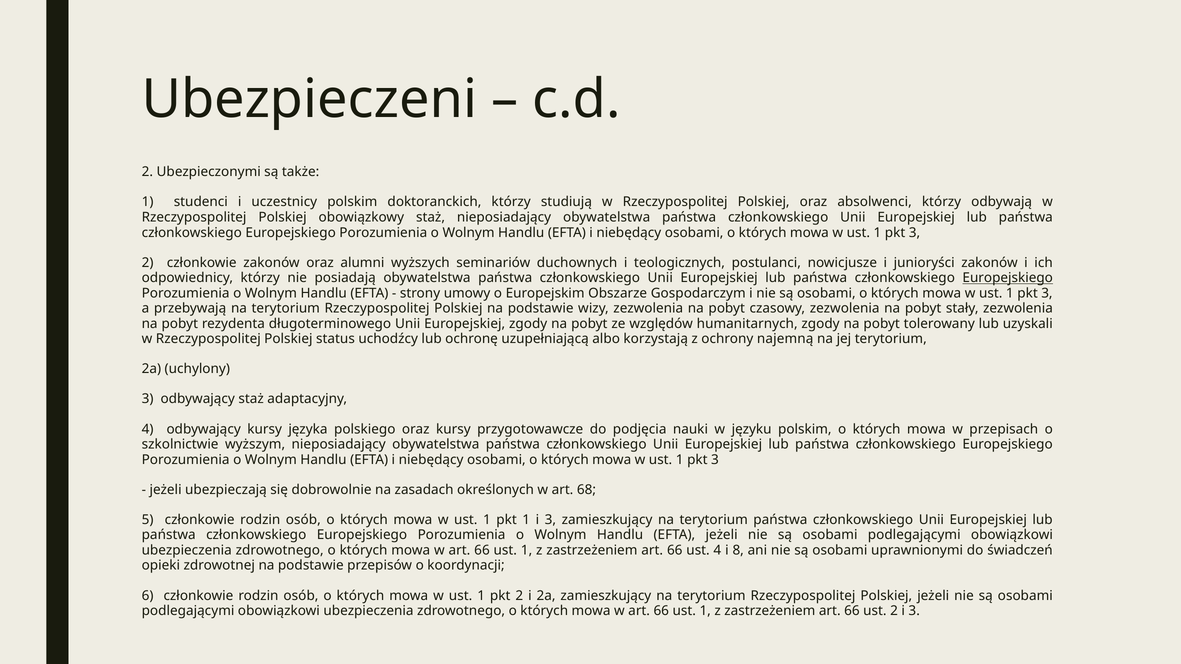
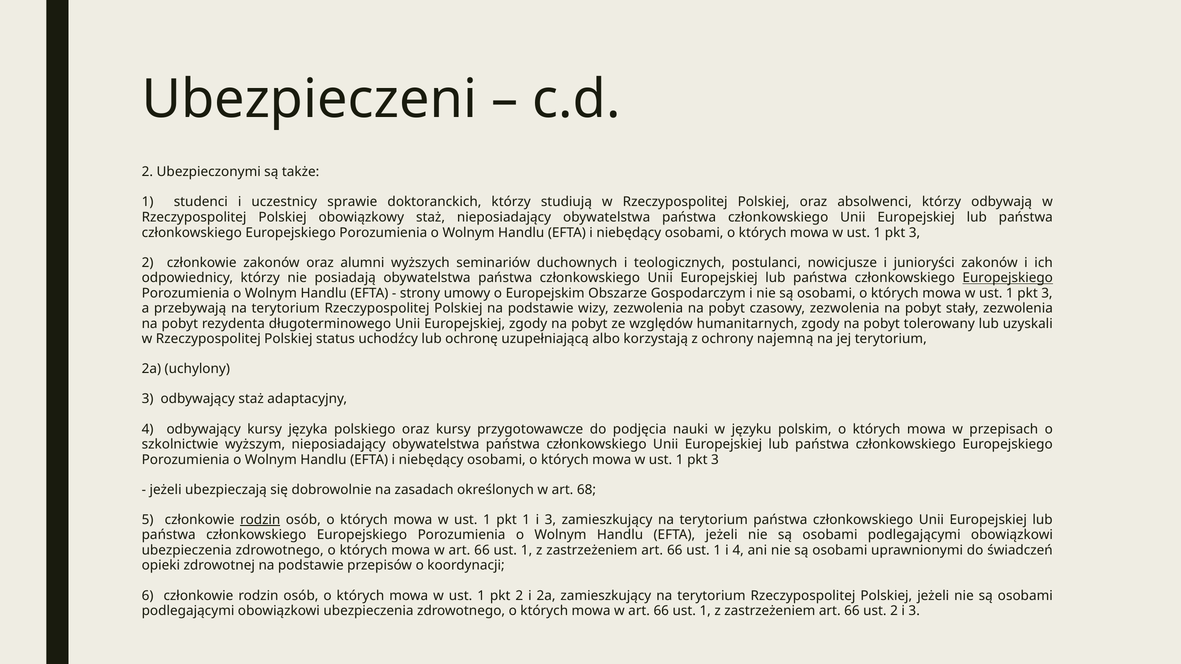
uczestnicy polskim: polskim -> sprawie (352, 202)
rodzin underline: none -> present (260, 520)
4: 4 -> 1 (717, 550)
i 8: 8 -> 4 (738, 550)
